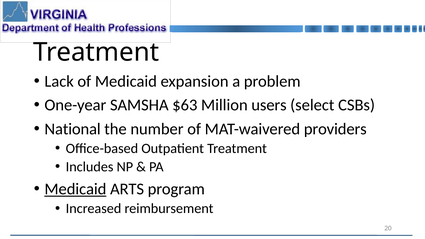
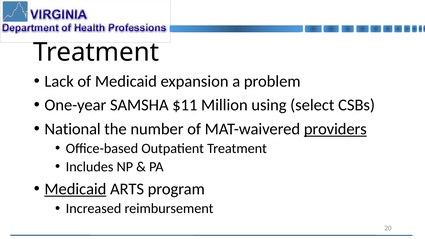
$63: $63 -> $11 (185, 105)
users: users -> using (269, 105)
providers underline: none -> present (335, 129)
